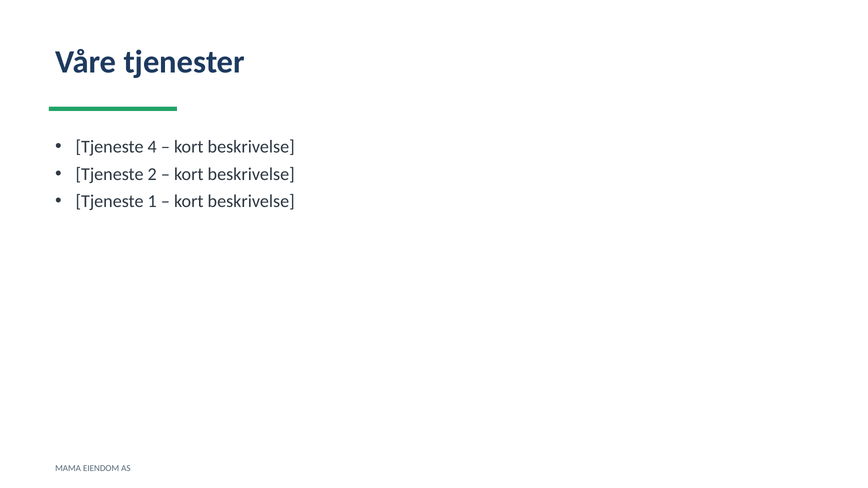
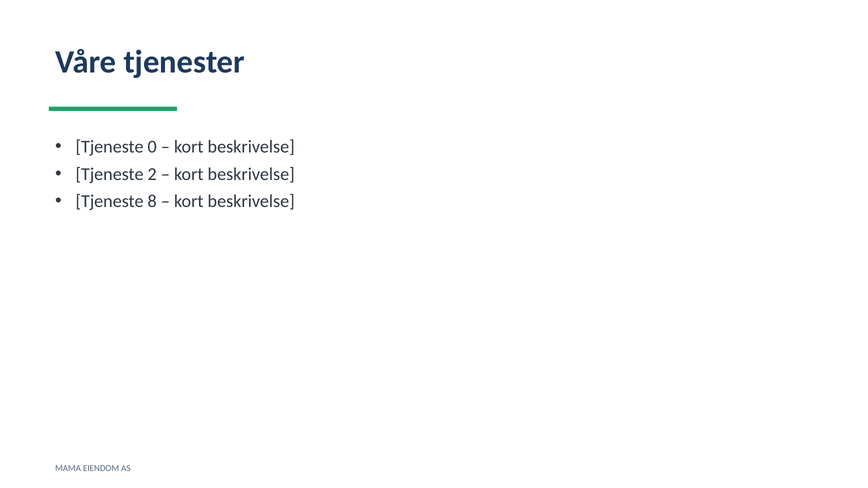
4: 4 -> 0 (152, 147)
1: 1 -> 8 (152, 201)
